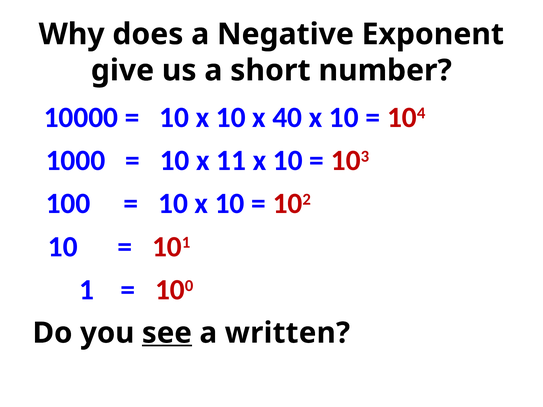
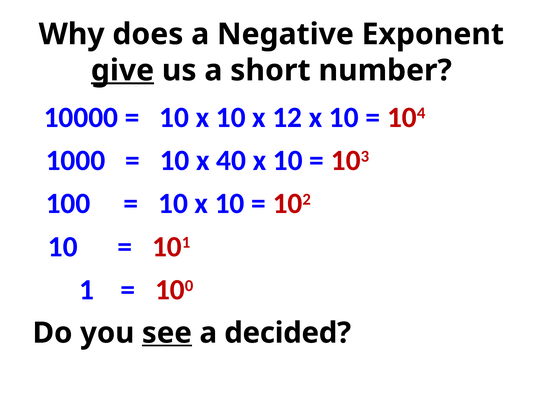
give underline: none -> present (122, 70)
40: 40 -> 12 (287, 117)
11: 11 -> 40 (231, 161)
written: written -> decided (288, 333)
